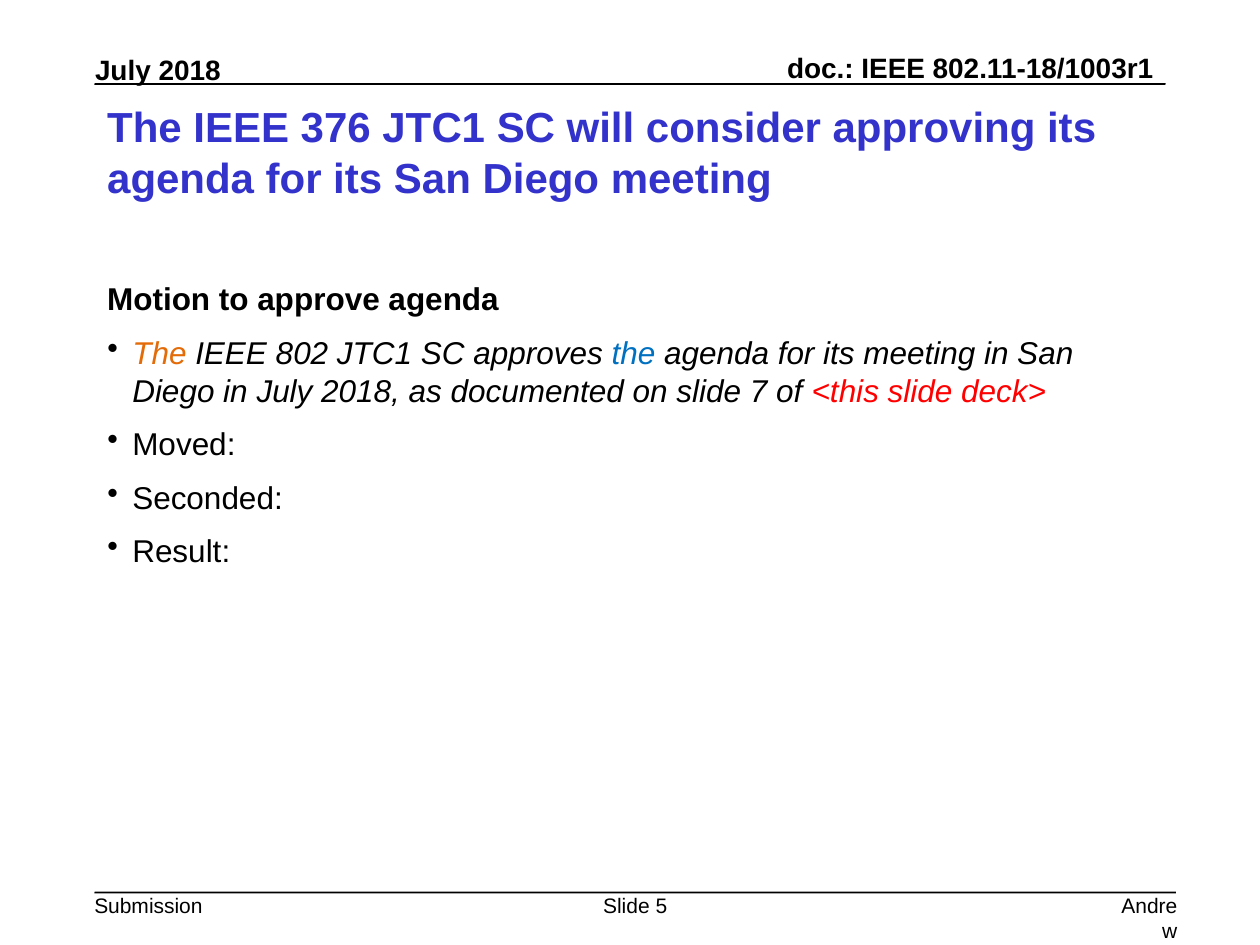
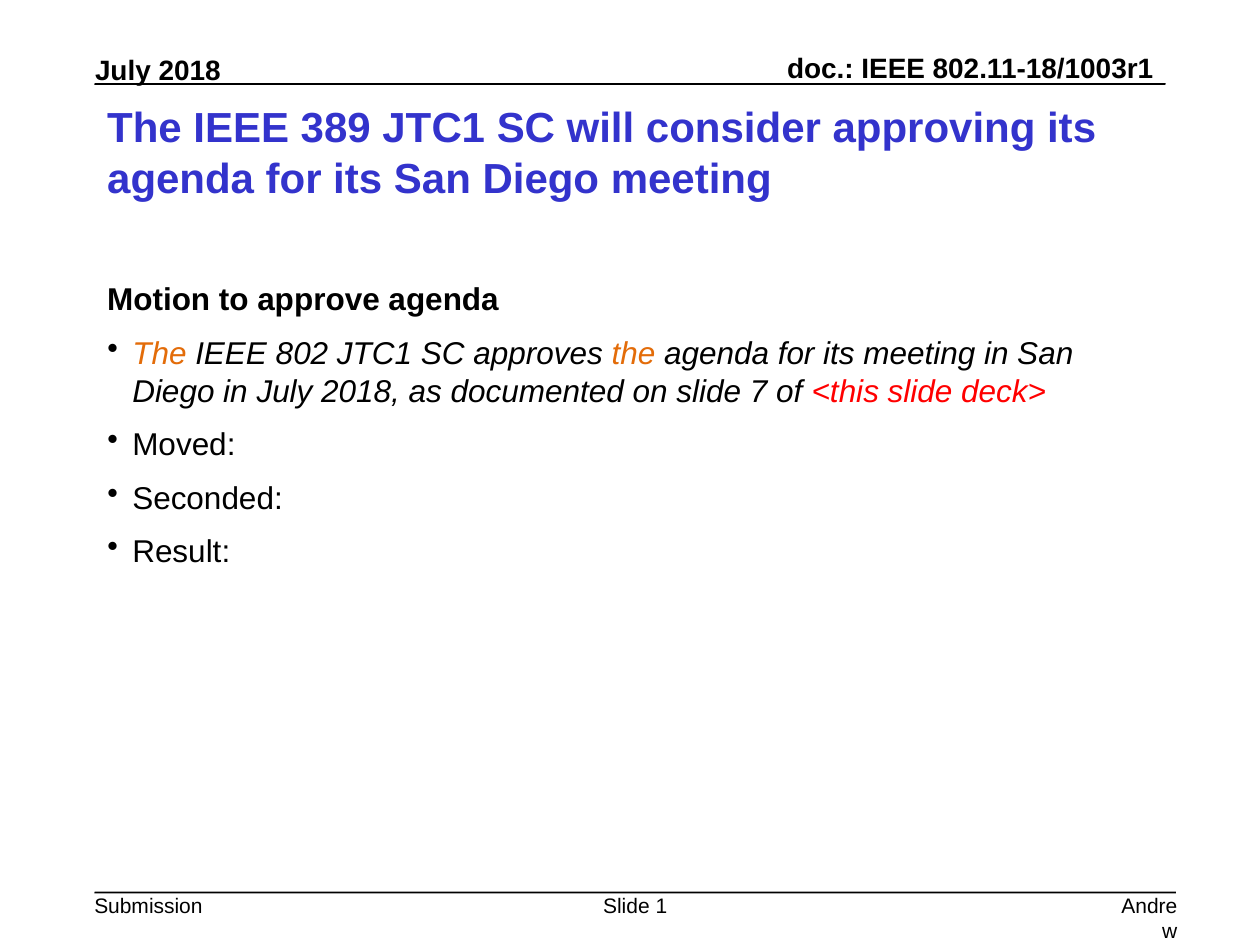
376: 376 -> 389 (336, 129)
the colour: blue -> orange (633, 354)
5: 5 -> 1 (662, 906)
